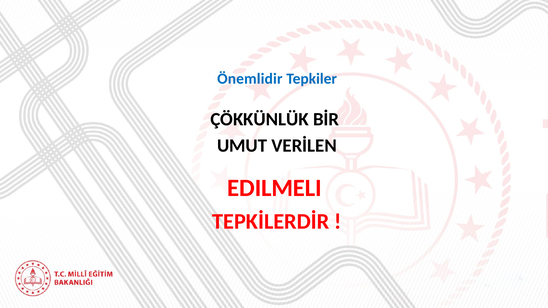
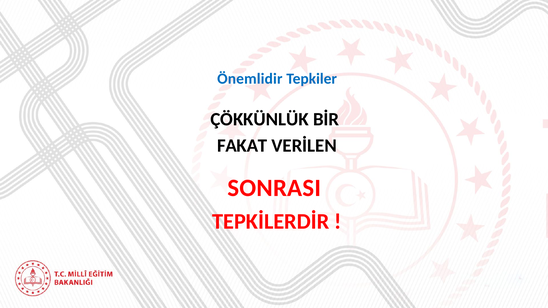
UMUT: UMUT -> FAKAT (242, 146)
EDILMELI: EDILMELI -> SONRASI (274, 188)
